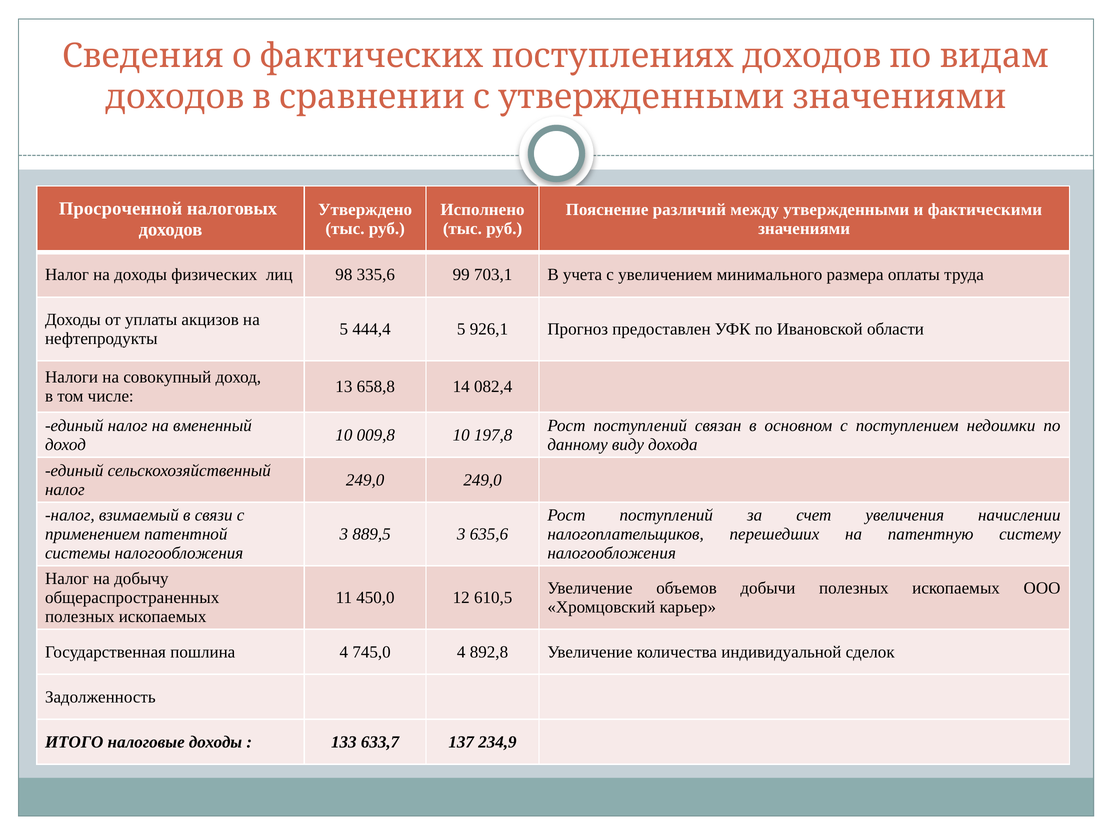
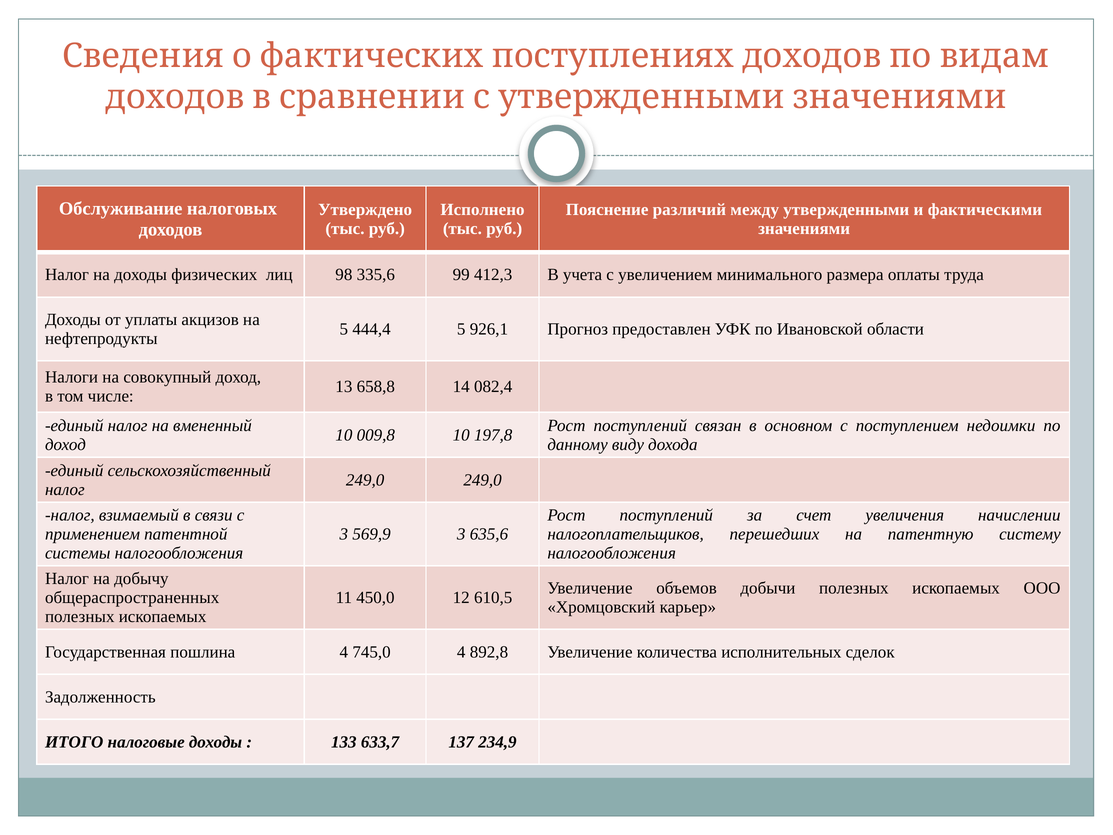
Просроченной: Просроченной -> Обслуживание (121, 209)
703,1: 703,1 -> 412,3 (493, 275)
889,5: 889,5 -> 569,9 (372, 534)
индивидуальной: индивидуальной -> исполнительных (781, 652)
